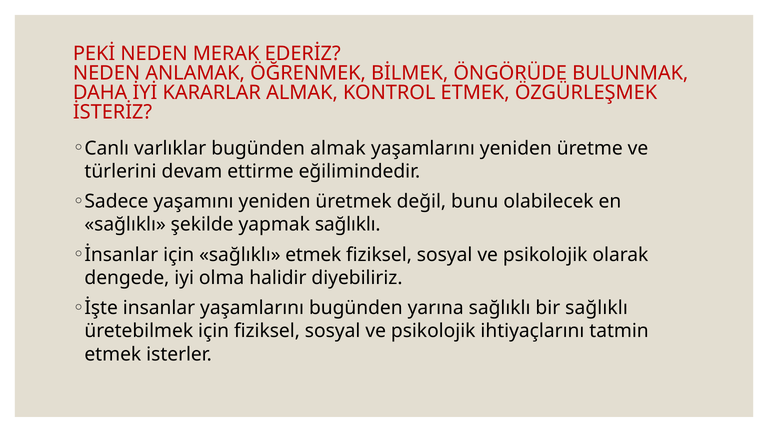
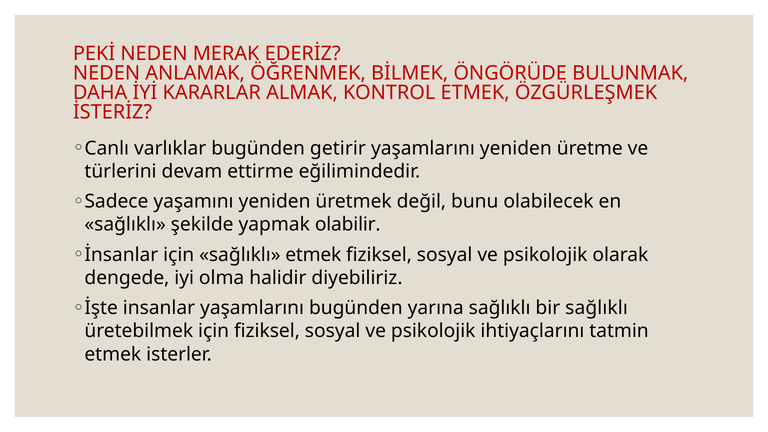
bugünden almak: almak -> getirir (338, 148)
yapmak sağlıklı: sağlıklı -> olabilir (348, 225)
